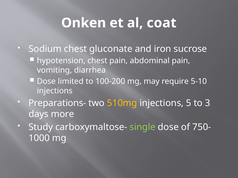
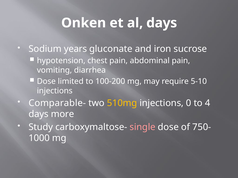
al coat: coat -> days (162, 23)
Sodium chest: chest -> years (75, 49)
Preparations-: Preparations- -> Comparable- (57, 103)
5: 5 -> 0 (189, 103)
3: 3 -> 4 (208, 103)
single colour: light green -> pink (143, 127)
